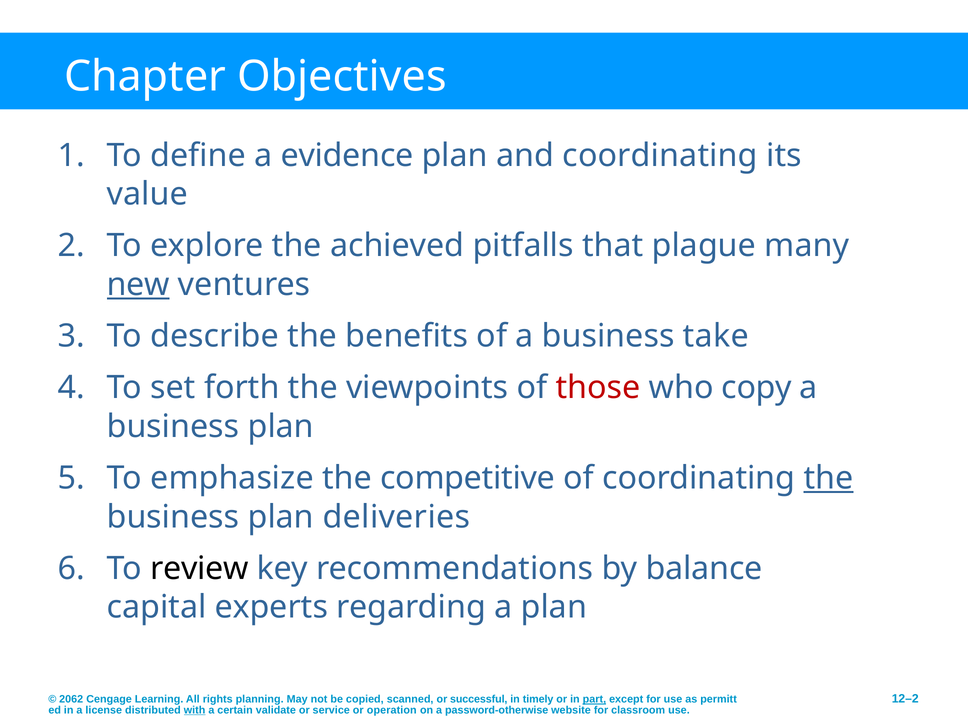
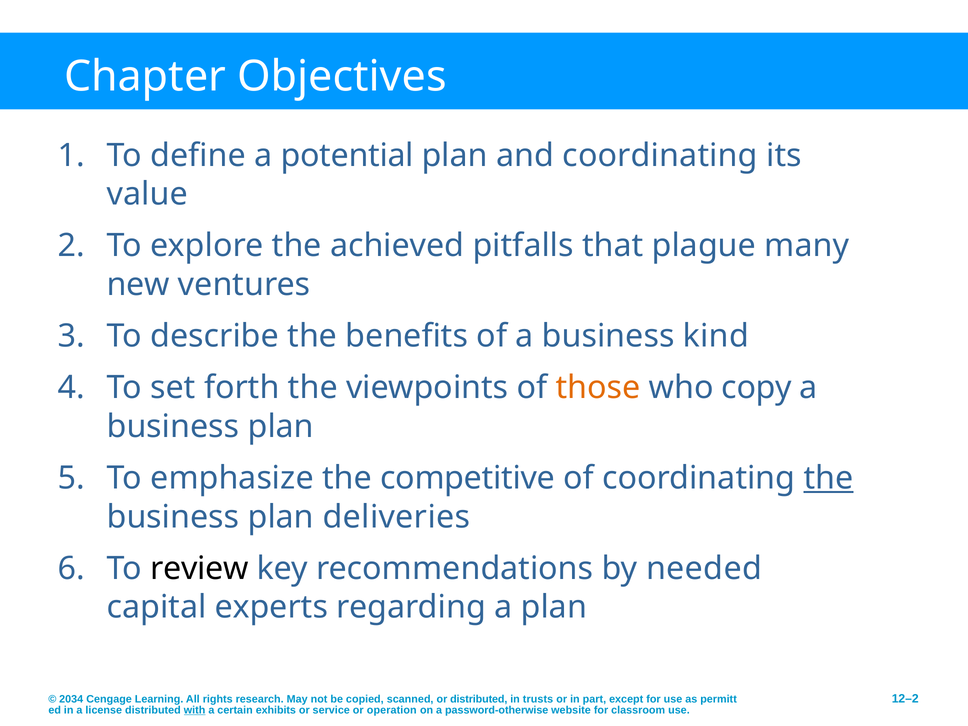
evidence: evidence -> potential (347, 155)
new underline: present -> none (138, 285)
take: take -> kind (716, 336)
those colour: red -> orange (598, 388)
balance: balance -> needed (704, 569)
2062: 2062 -> 2034 (71, 699)
planning: planning -> research (260, 699)
or successful: successful -> distributed (479, 699)
timely: timely -> trusts (538, 699)
part underline: present -> none (594, 699)
validate: validate -> exhibits (276, 710)
